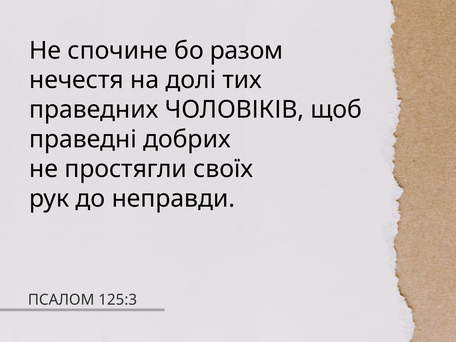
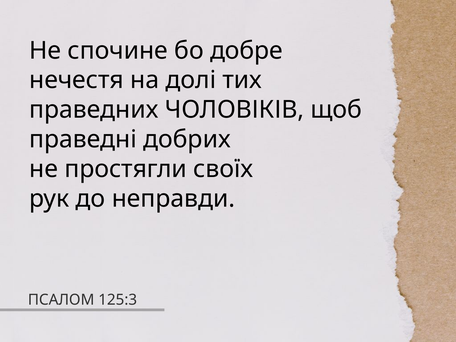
разом: разом -> добре (246, 51)
